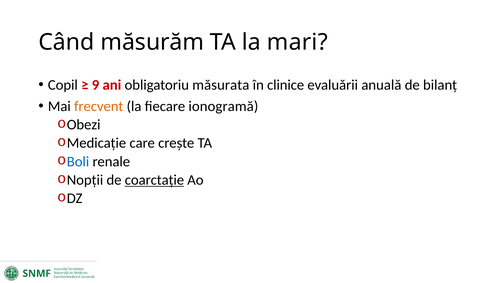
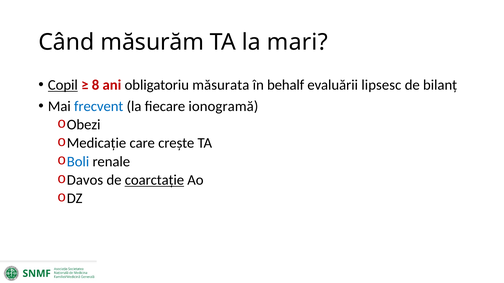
Copil underline: none -> present (63, 85)
9: 9 -> 8 (96, 85)
clinice: clinice -> behalf (286, 85)
anuală: anuală -> lipsesc (381, 85)
frecvent colour: orange -> blue (99, 106)
Nopții: Nopții -> Davos (85, 180)
